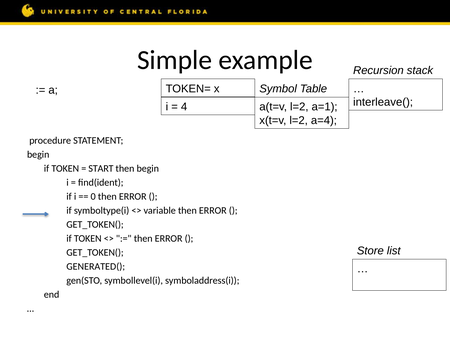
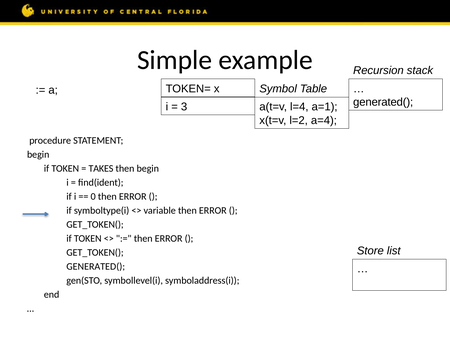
interleave(: interleave( -> generated( (383, 102)
4: 4 -> 3 (184, 107)
a(t=v l=2: l=2 -> l=4 (299, 107)
START: START -> TAKES (101, 168)
